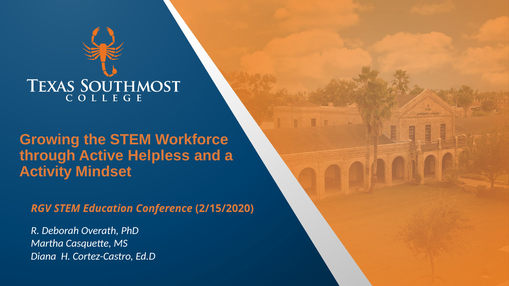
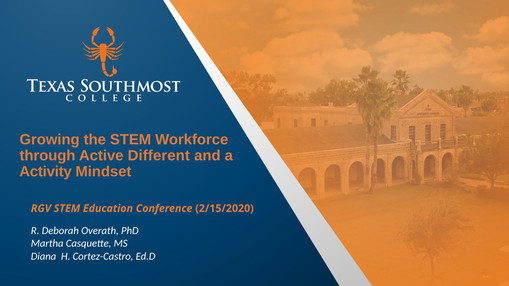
Helpless: Helpless -> Different (159, 156)
